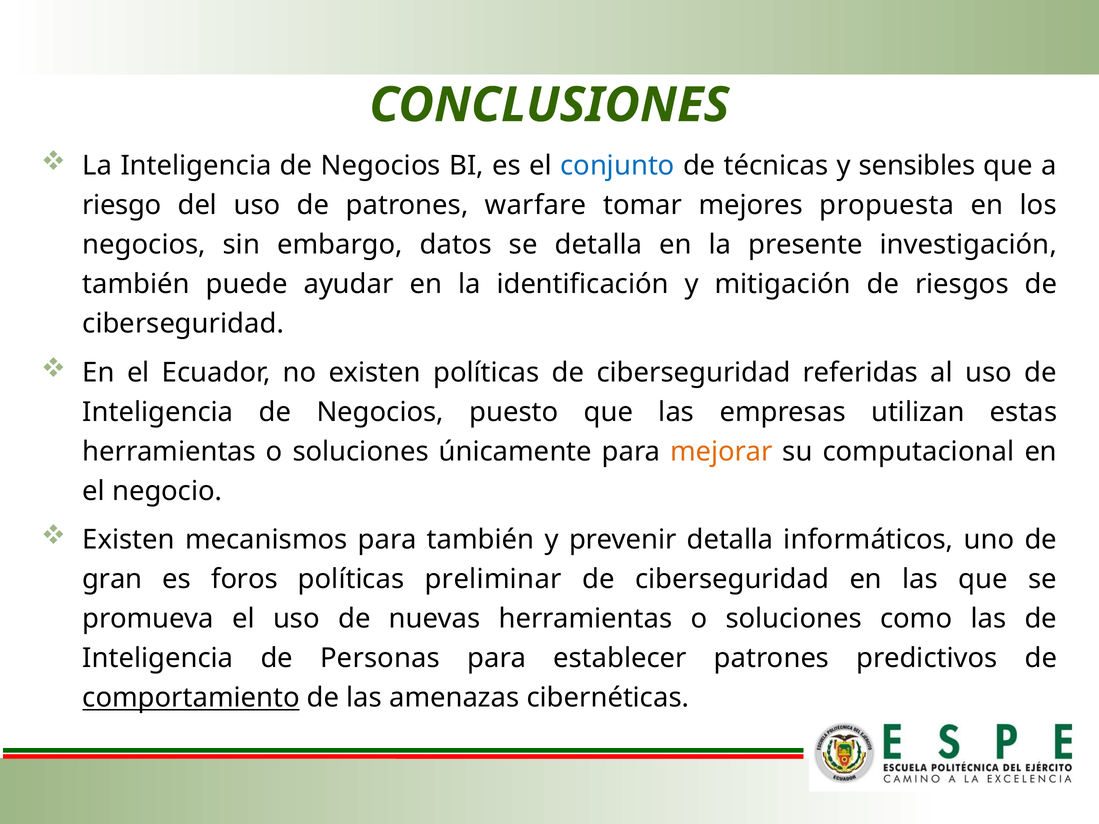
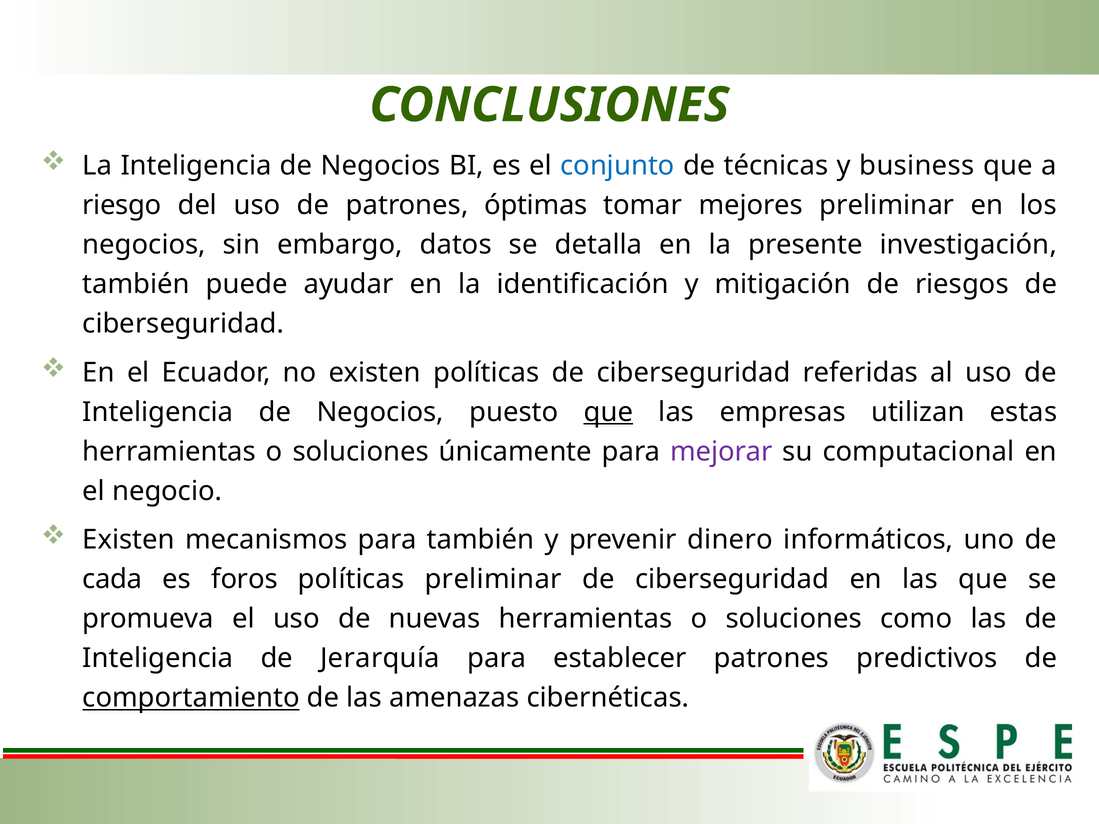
sensibles: sensibles -> business (917, 166)
warfare: warfare -> óptimas (536, 205)
mejores propuesta: propuesta -> preliminar (887, 205)
que underline: none -> present (608, 412)
mejorar colour: orange -> purple (721, 452)
prevenir detalla: detalla -> dinero (730, 540)
gran: gran -> cada (112, 579)
Personas: Personas -> Jerarquía (380, 659)
